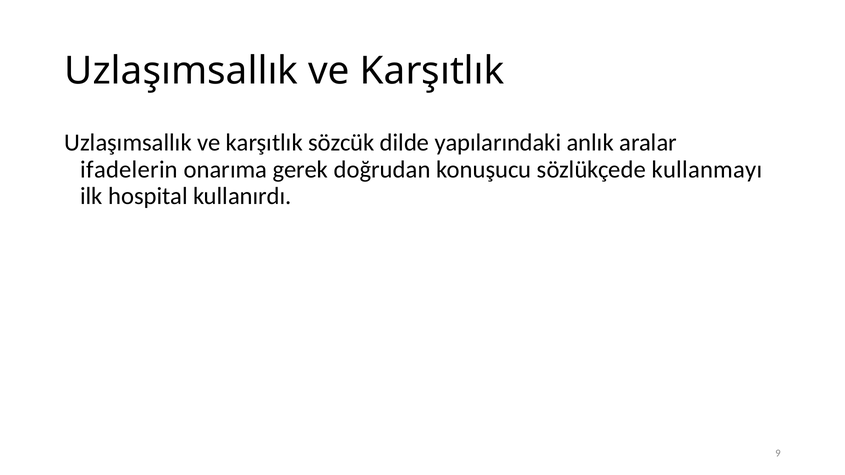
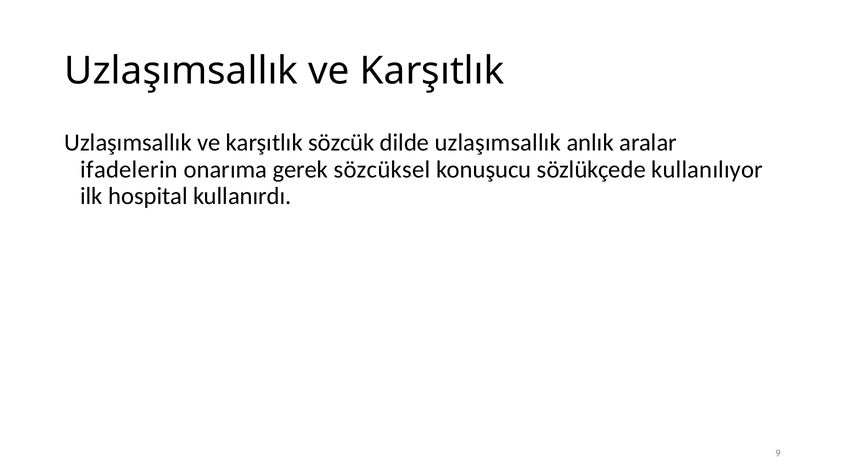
dilde yapılarındaki: yapılarındaki -> uzlaşımsallık (498, 143)
doğrudan: doğrudan -> sözcüksel (382, 169)
kullanmayı: kullanmayı -> kullanılıyor (707, 169)
